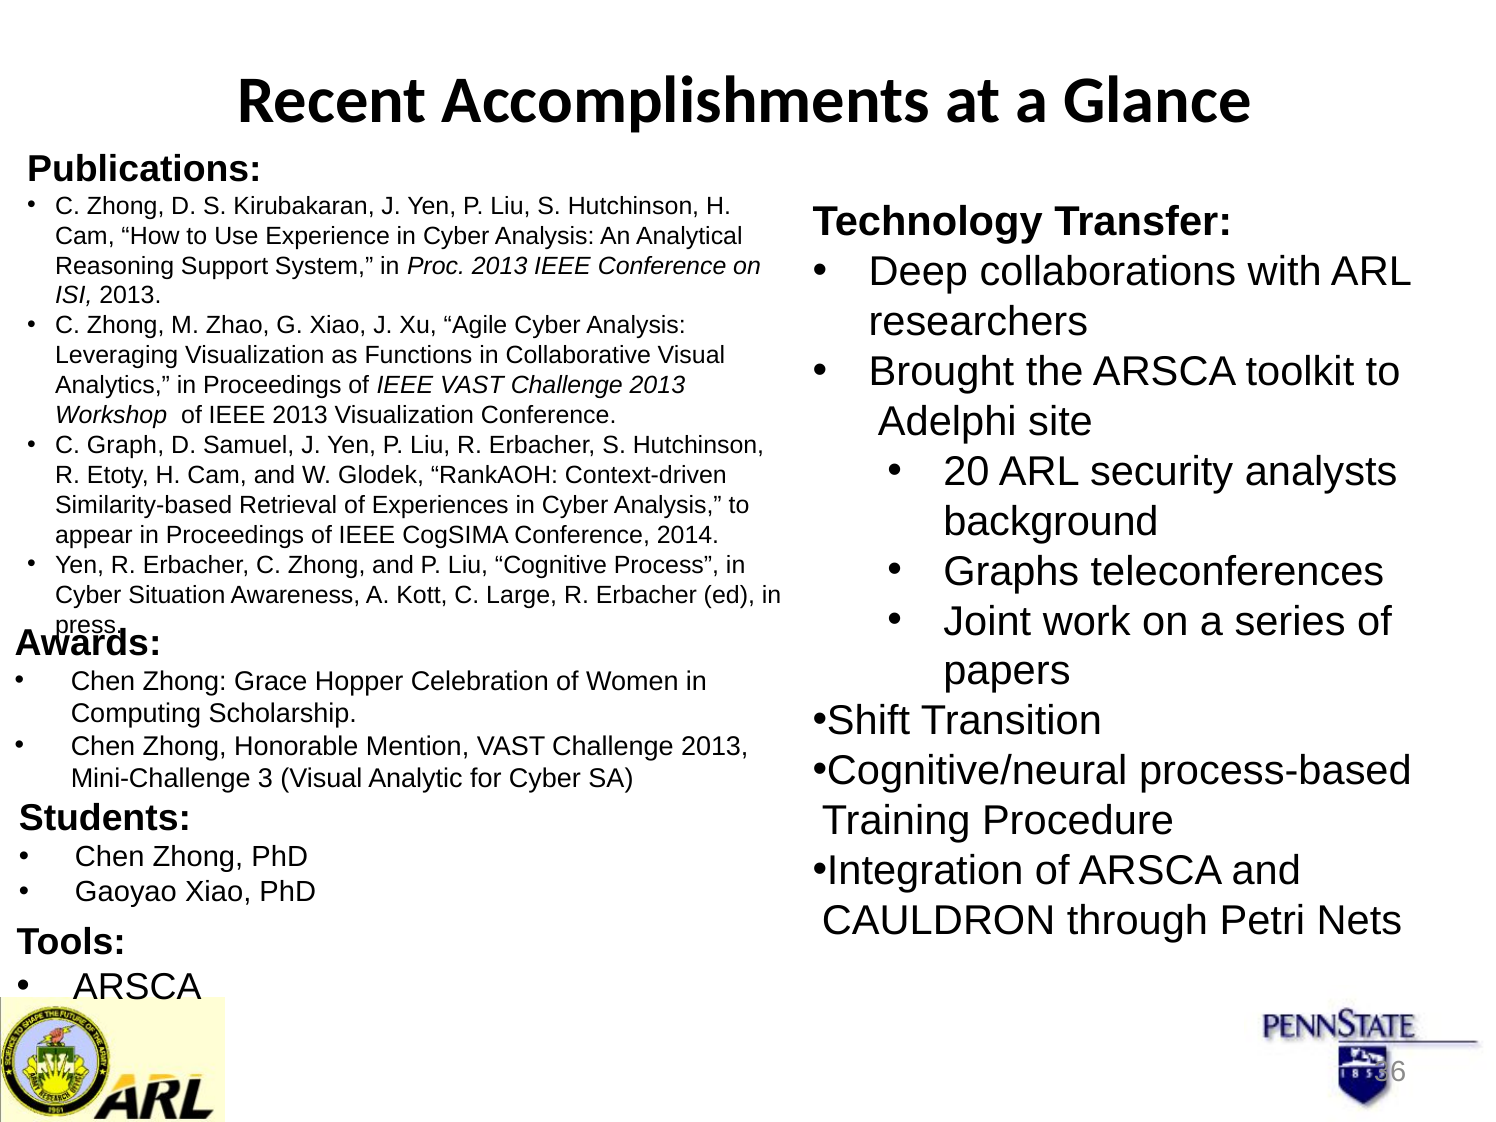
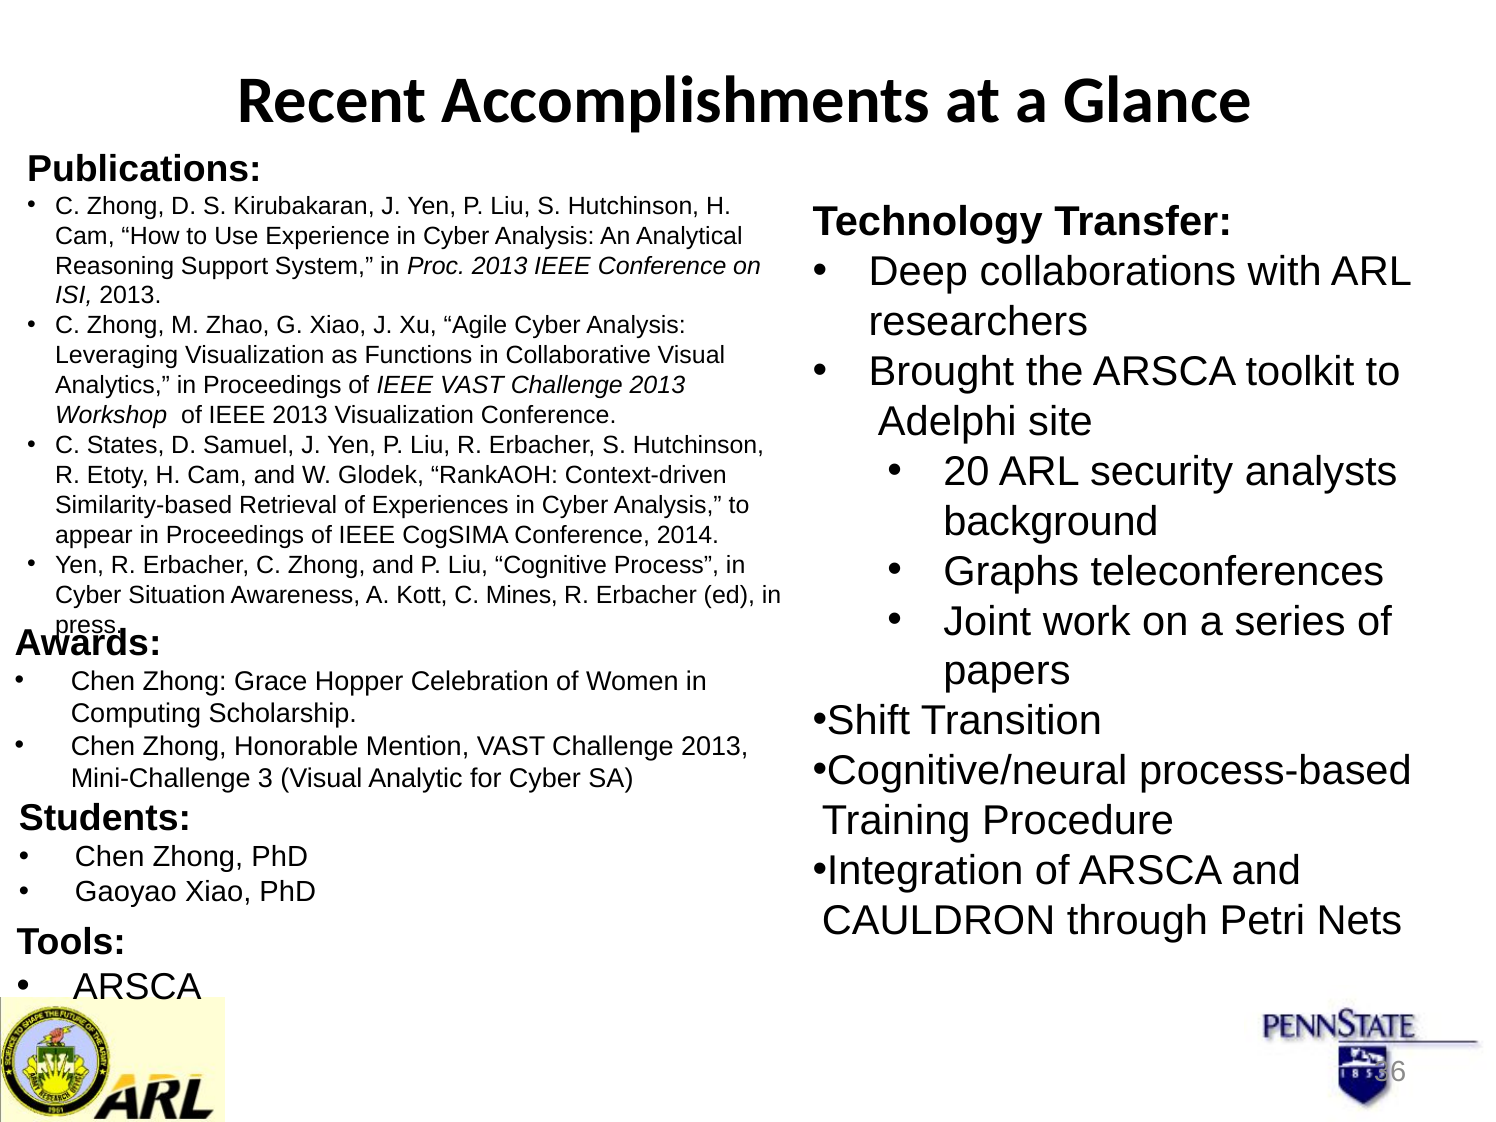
Graph: Graph -> States (126, 445)
Large: Large -> Mines (522, 595)
